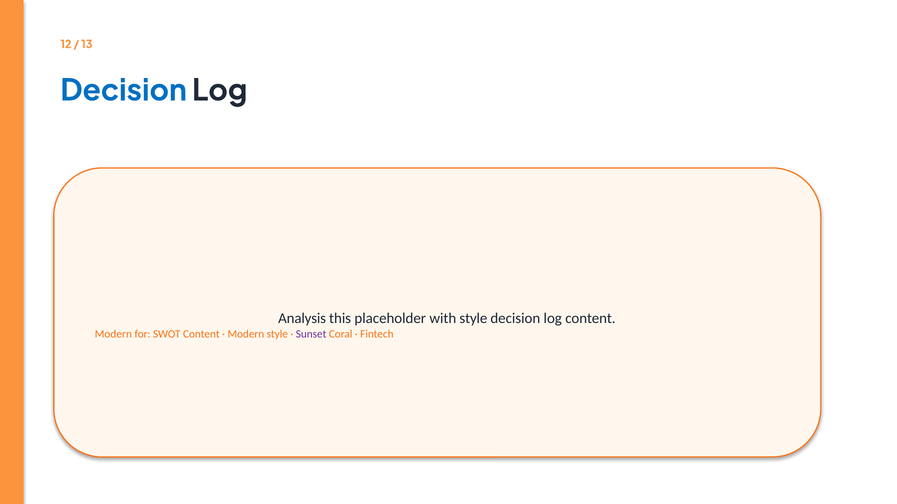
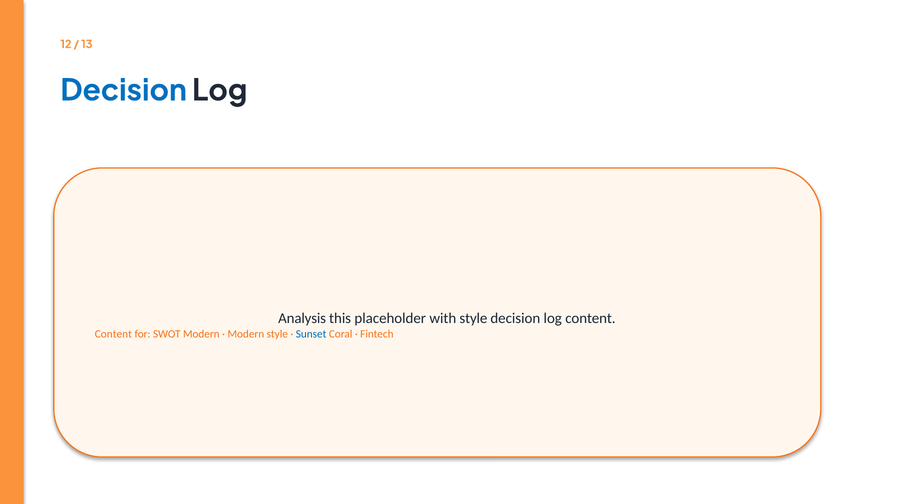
Modern: Modern -> Content (113, 334)
SWOT Content: Content -> Modern (201, 334)
Sunset colour: purple -> blue (311, 334)
